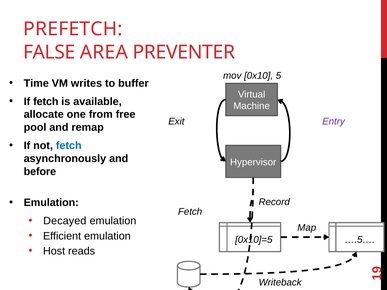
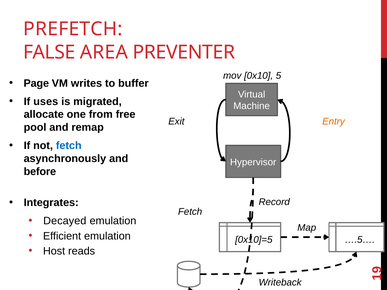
Time: Time -> Page (36, 83)
If fetch: fetch -> uses (46, 102)
available: available -> migrated (97, 102)
Entry colour: purple -> orange (334, 122)
Emulation: Emulation -> Integrates (51, 203)
